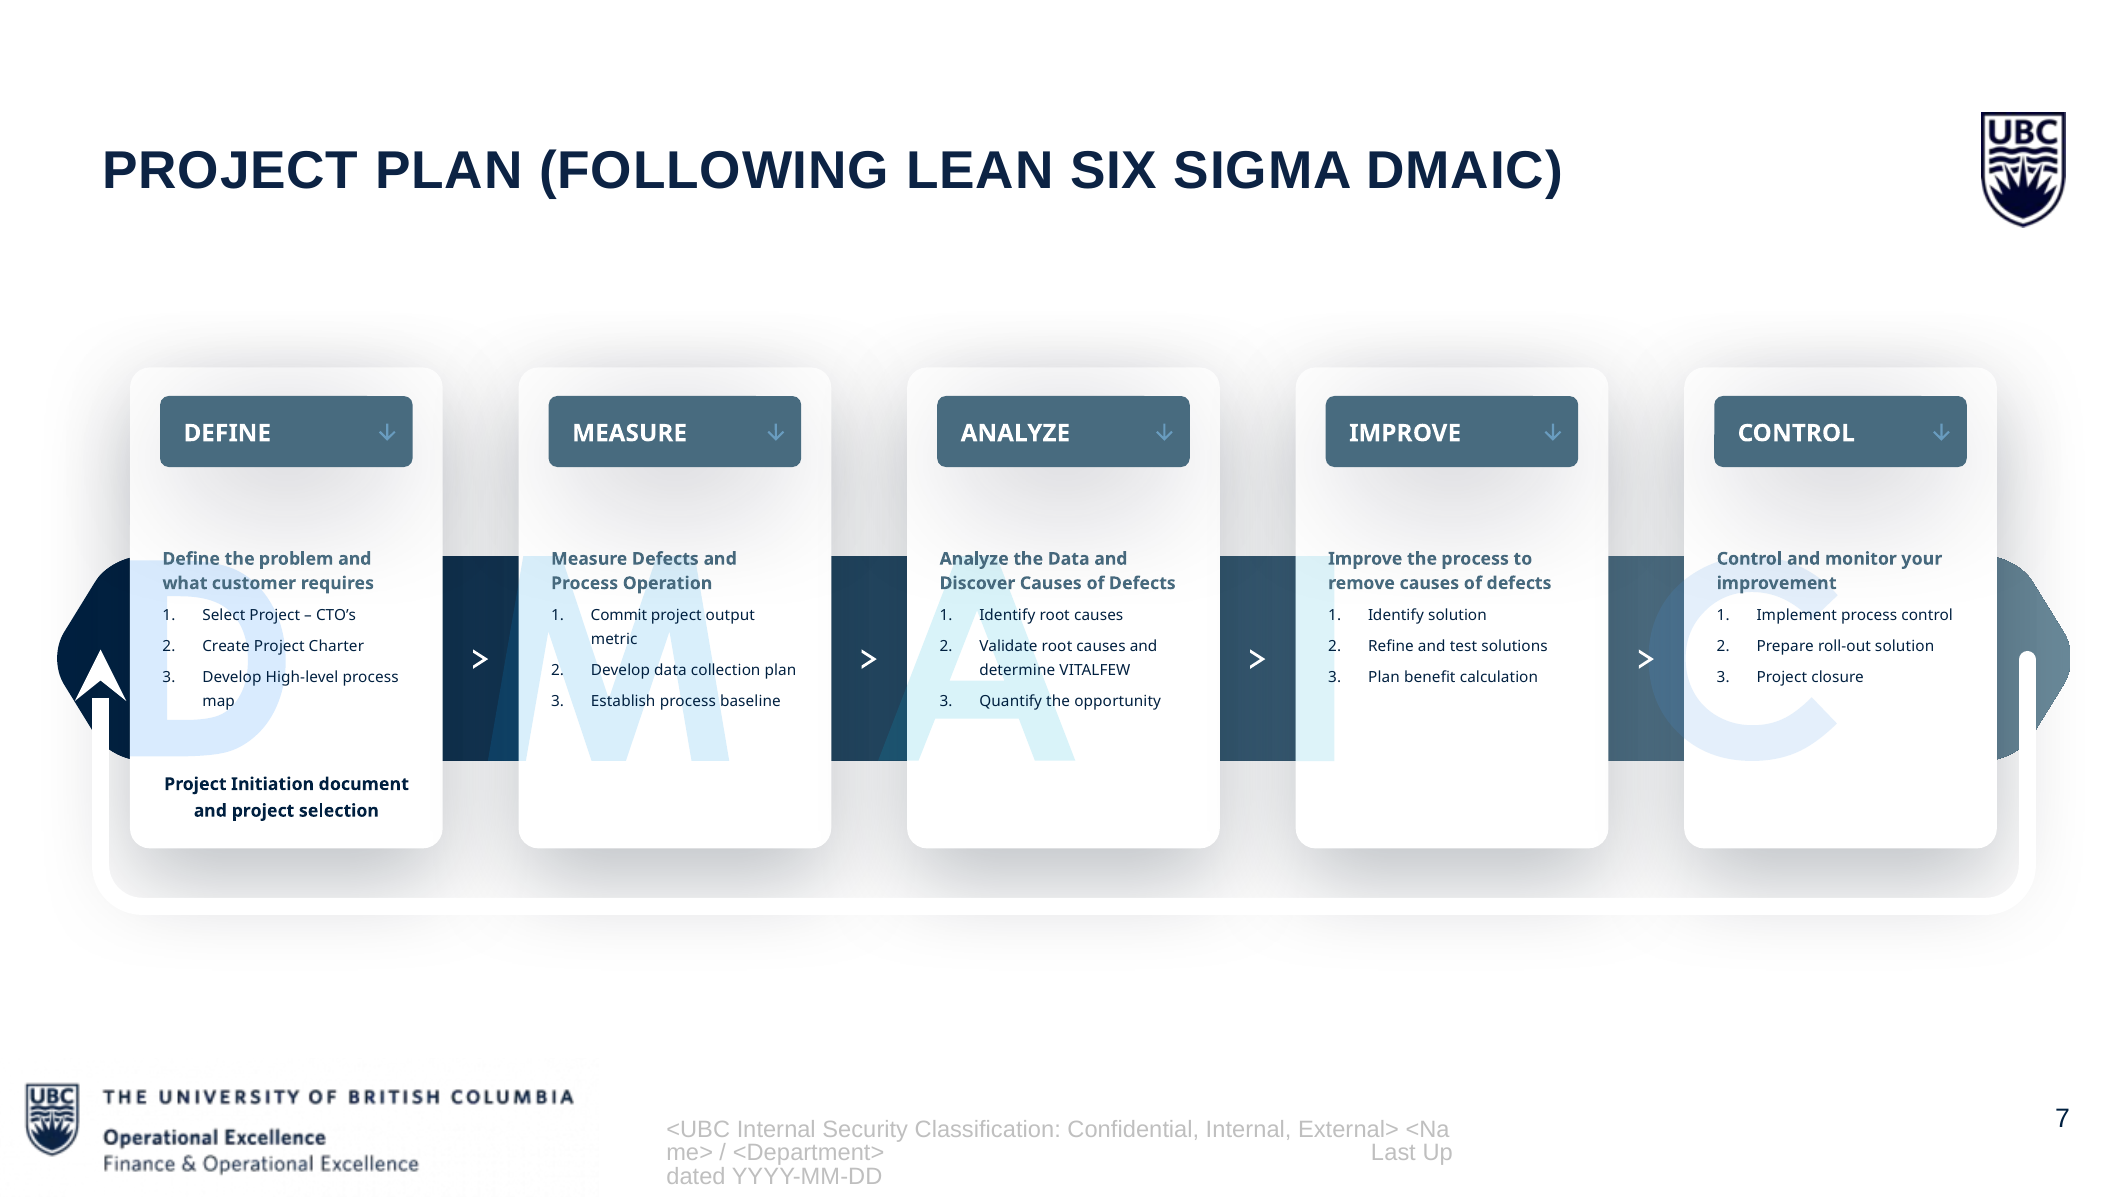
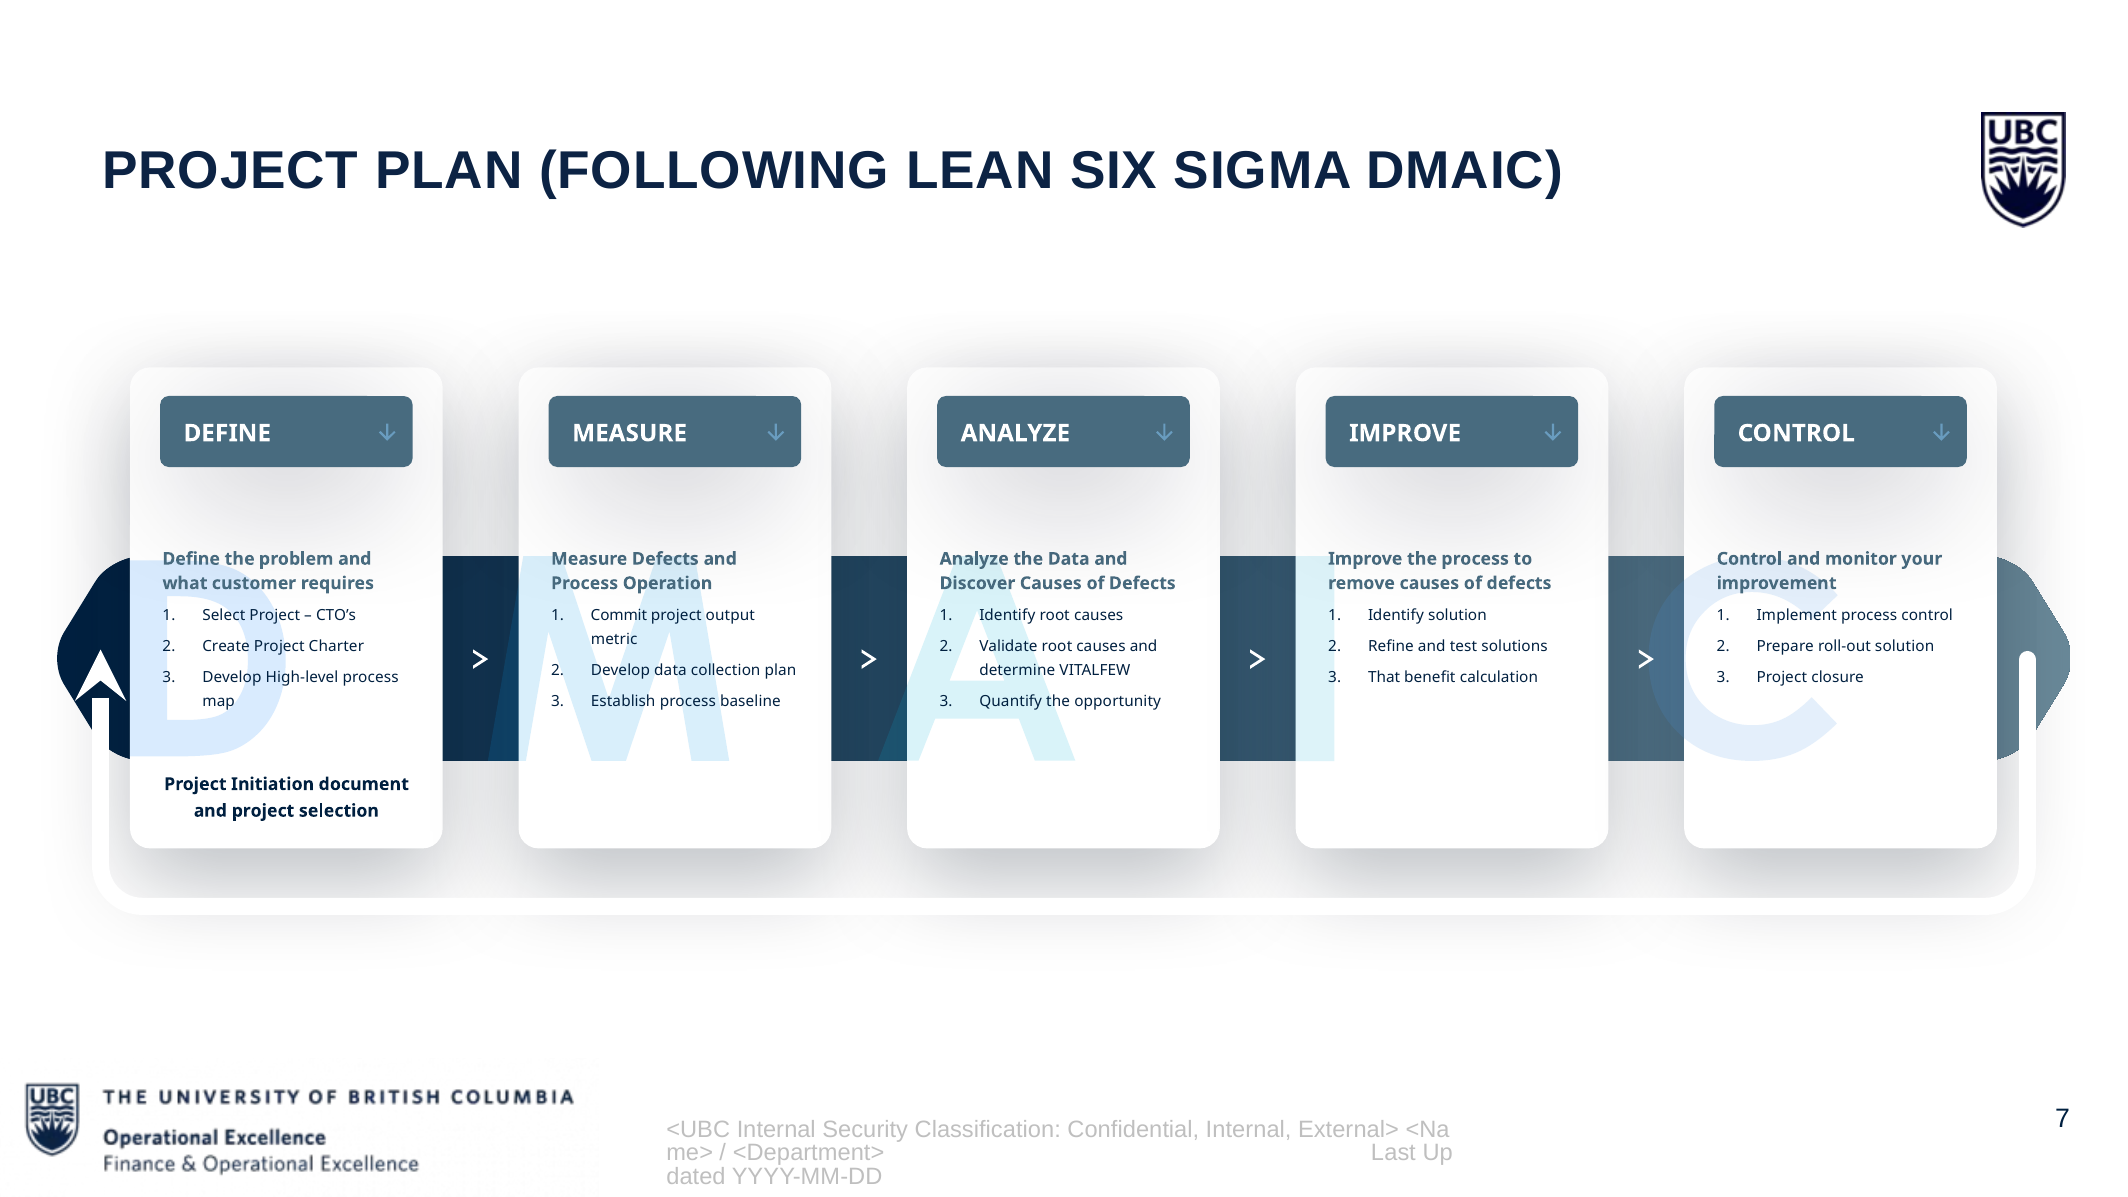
Plan: Plan -> That (1384, 677)
